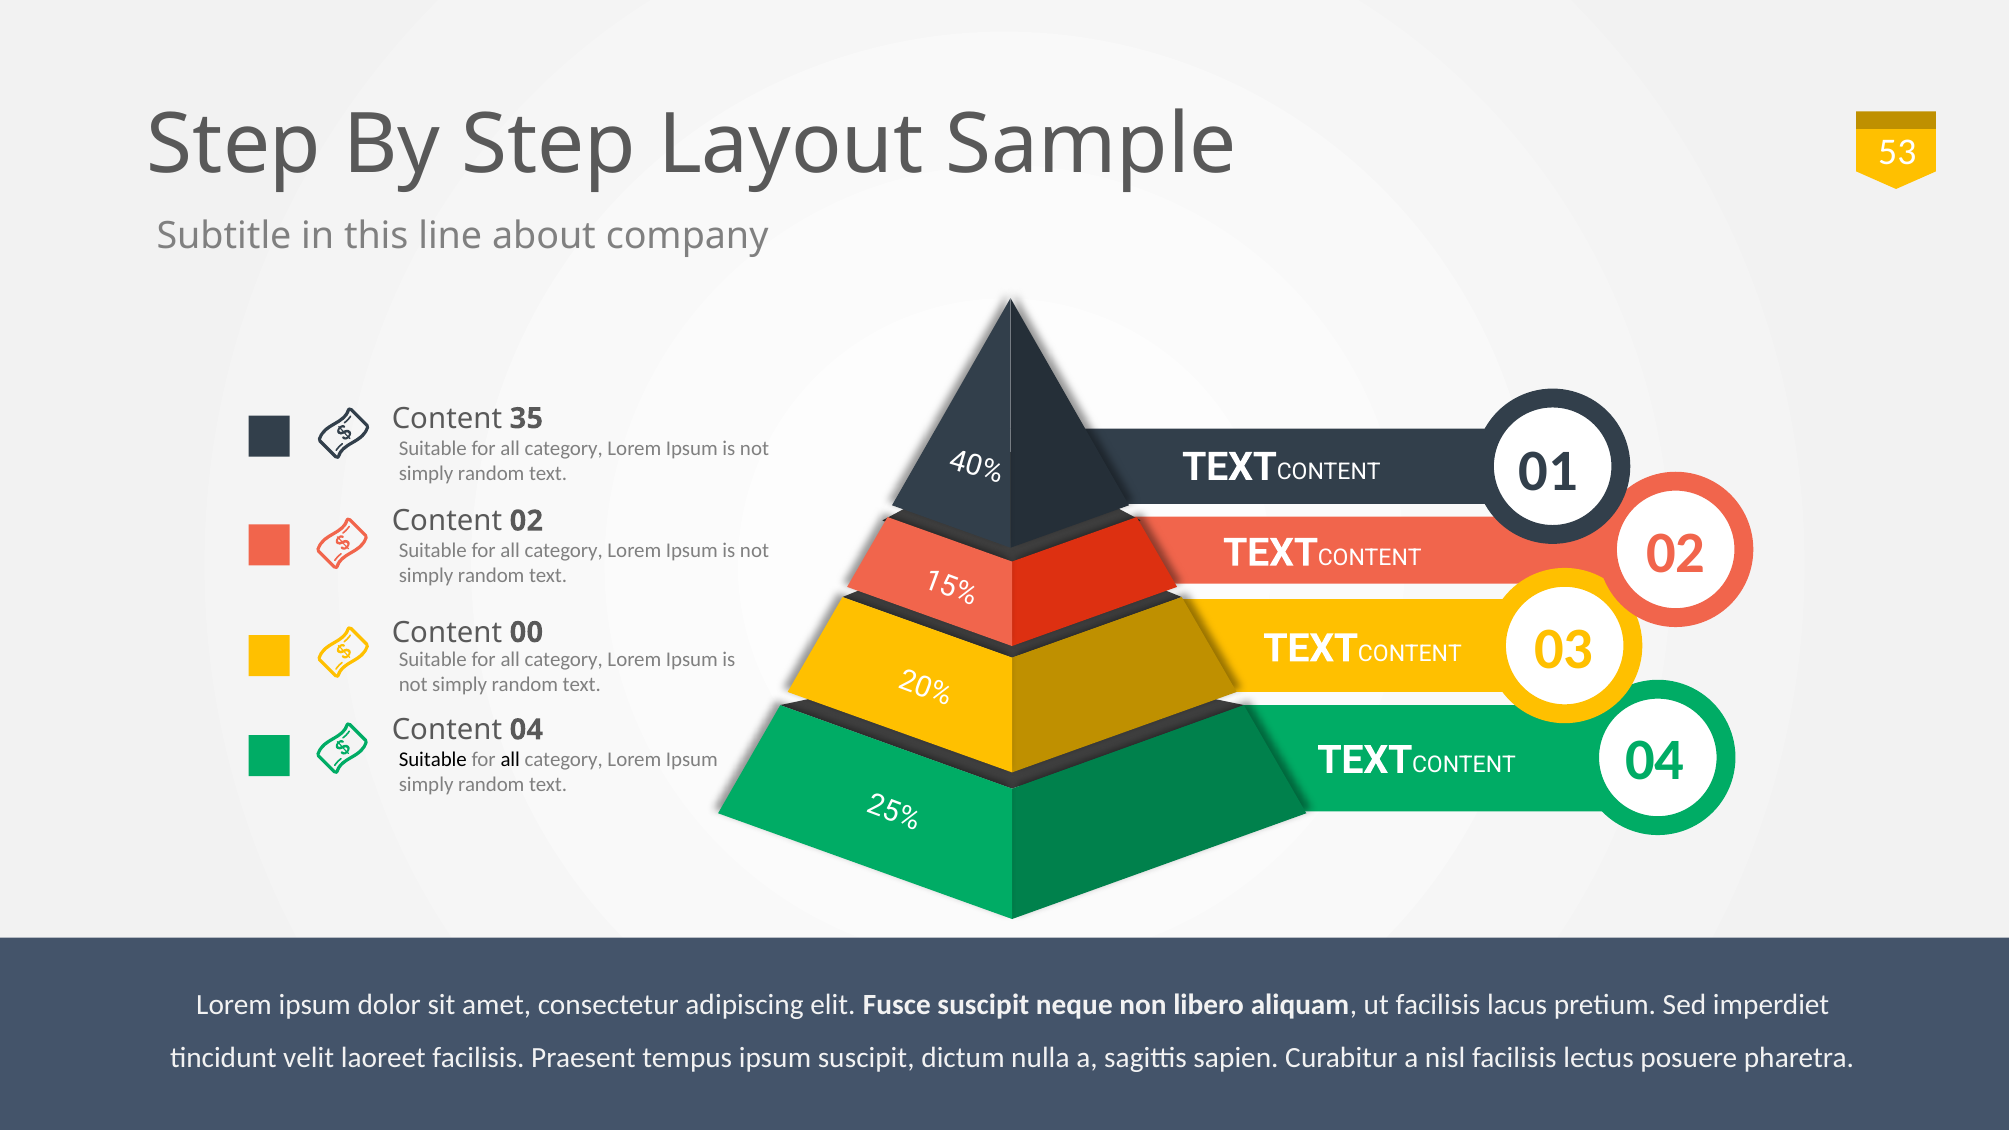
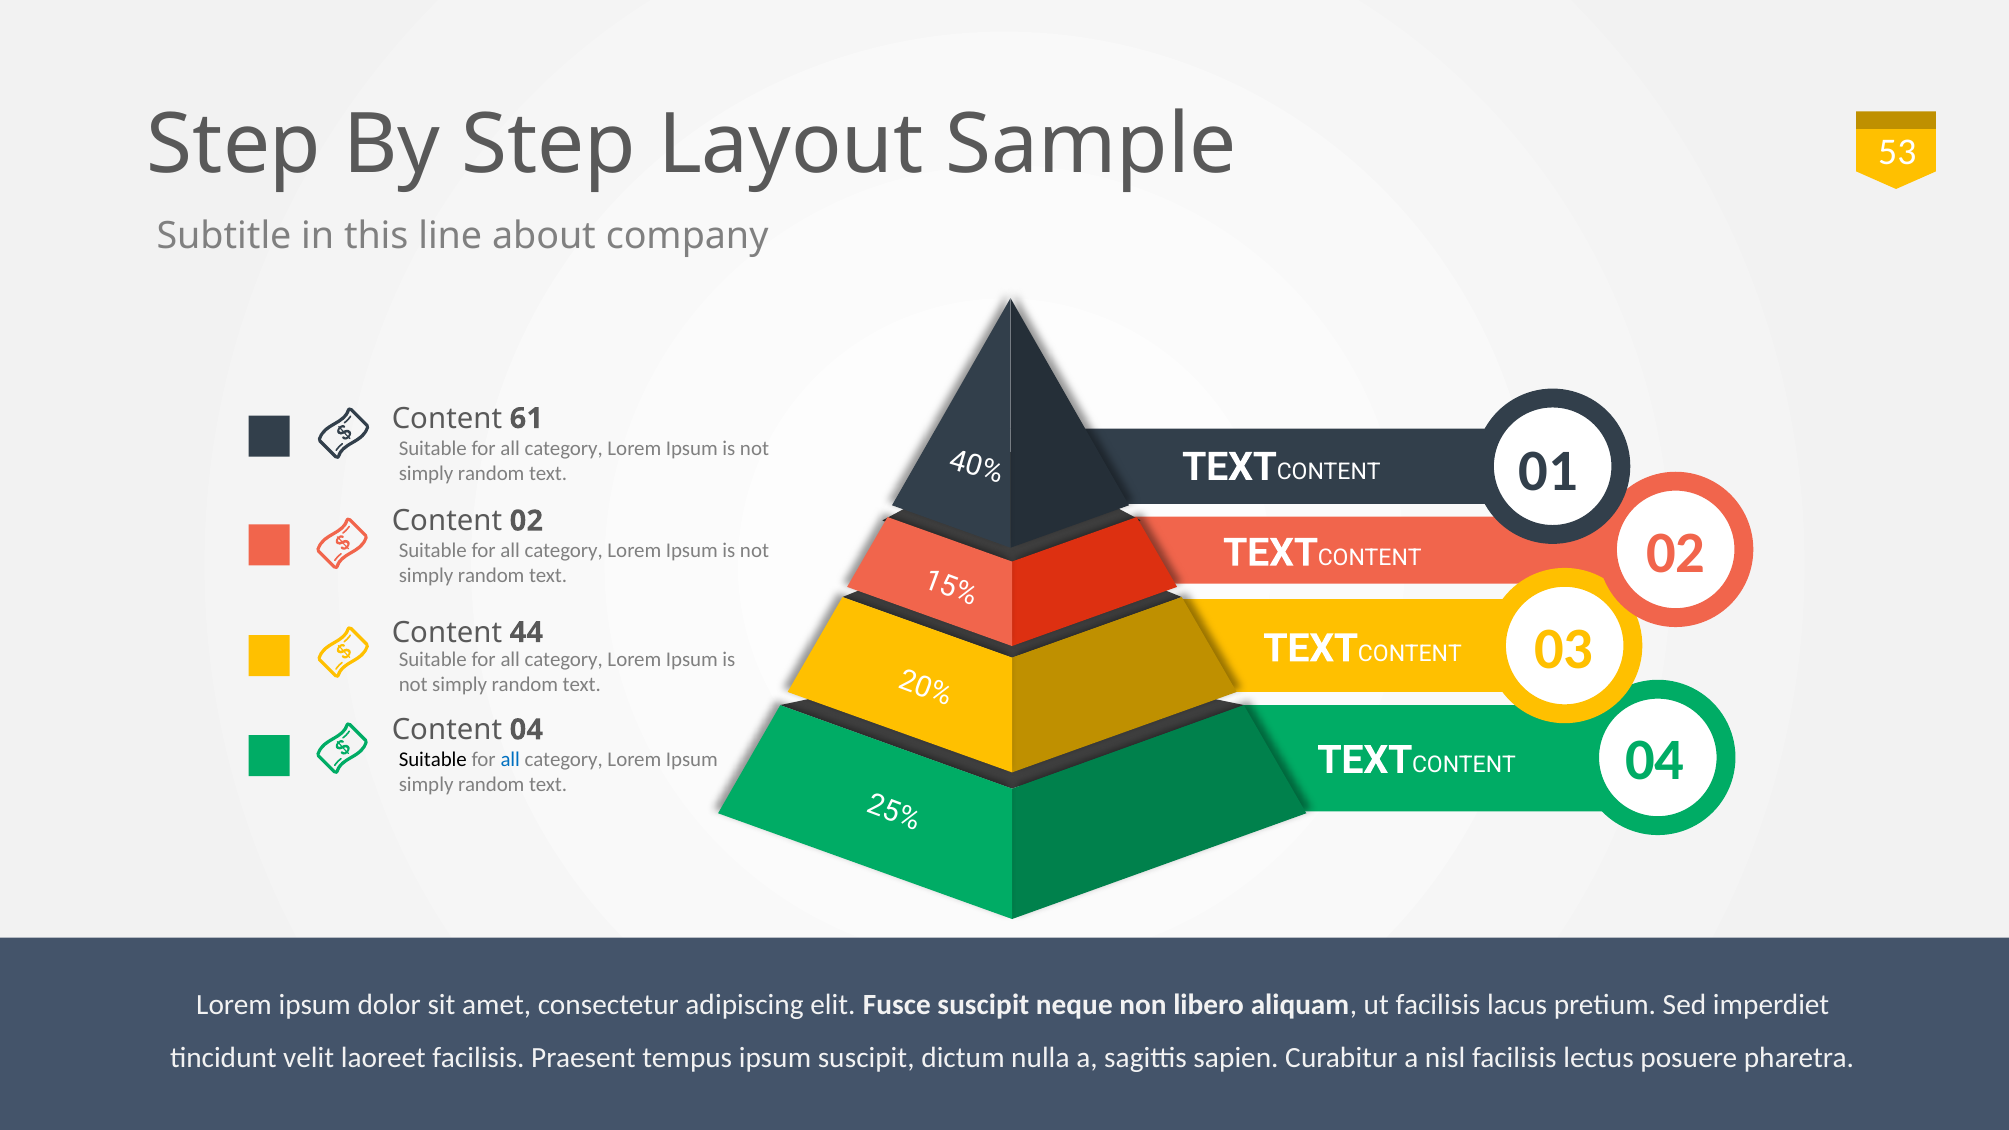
35: 35 -> 61 (526, 419)
00: 00 -> 44 (526, 632)
all colour: black -> blue (510, 760)
